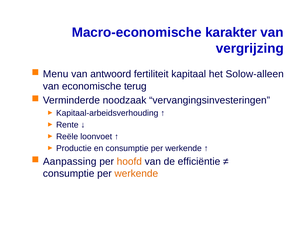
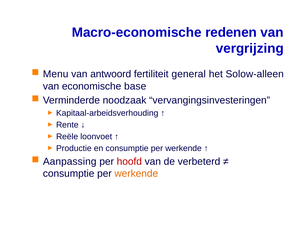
karakter: karakter -> redenen (231, 32)
kapitaal: kapitaal -> general (189, 74)
terug: terug -> base (135, 86)
hoofd colour: orange -> red (129, 161)
efficiëntie: efficiëntie -> verbeterd (199, 161)
